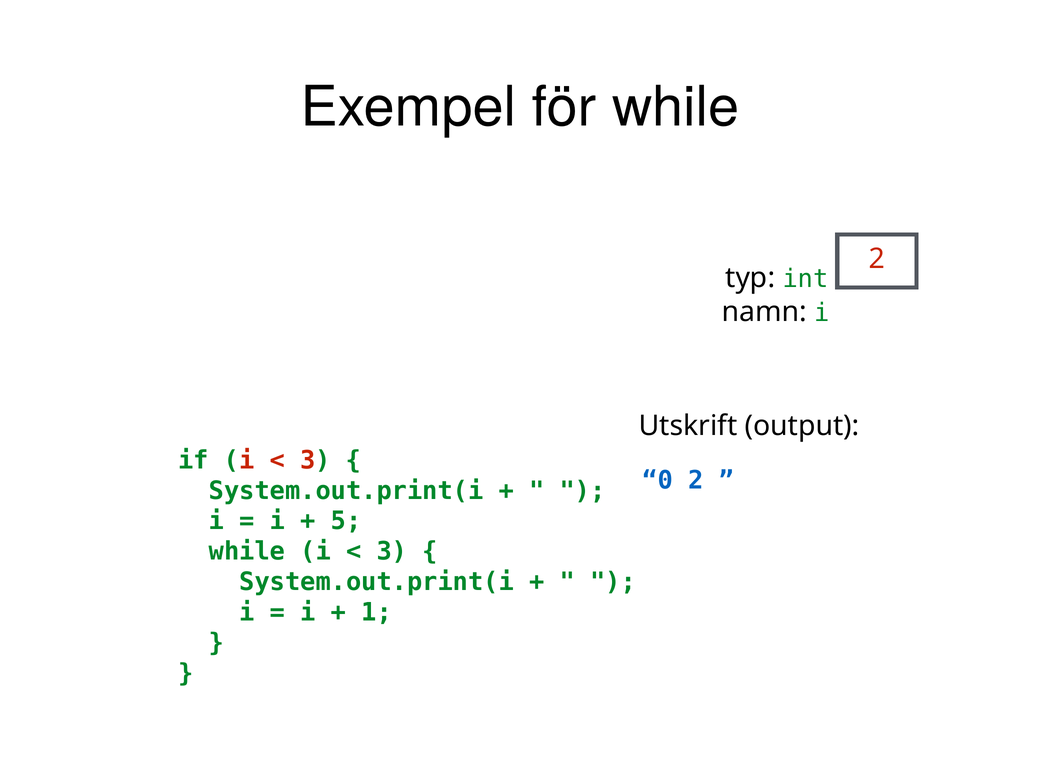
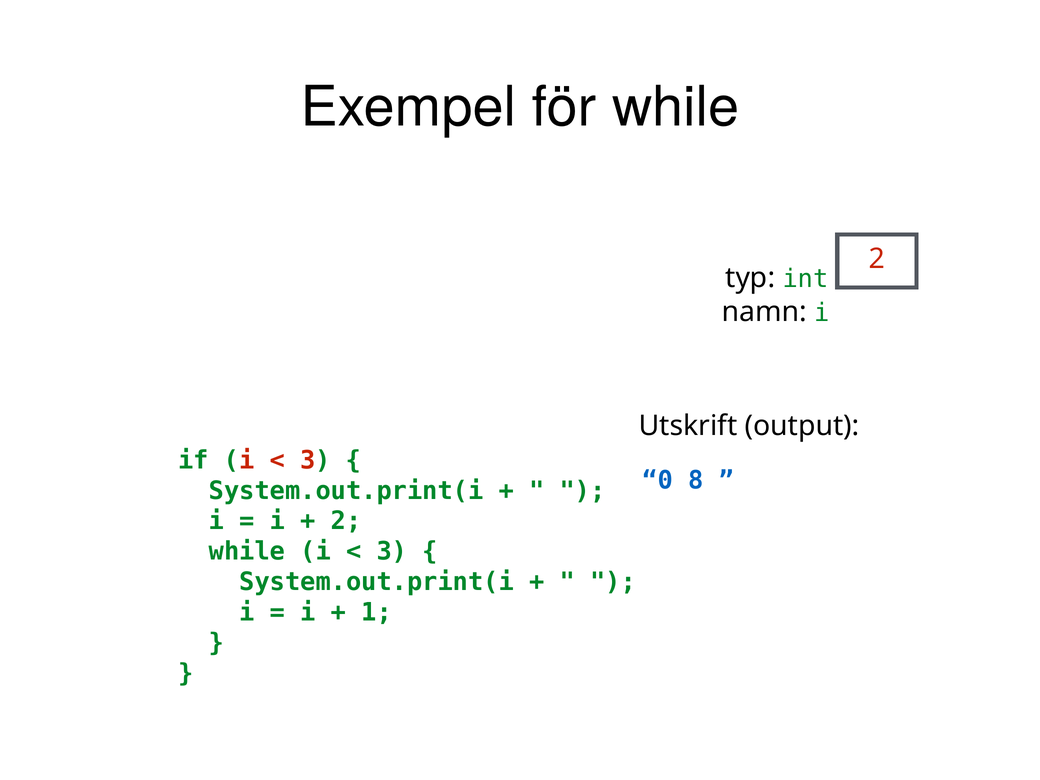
0 2: 2 -> 8 (696, 481)
5: 5 -> 2 (346, 521)
